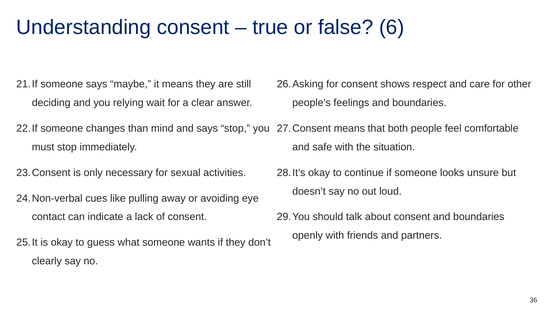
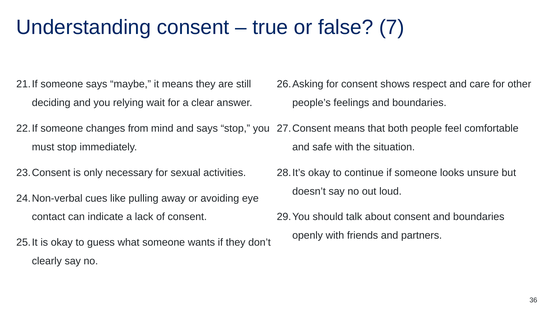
6: 6 -> 7 (392, 27)
than: than -> from (138, 128)
